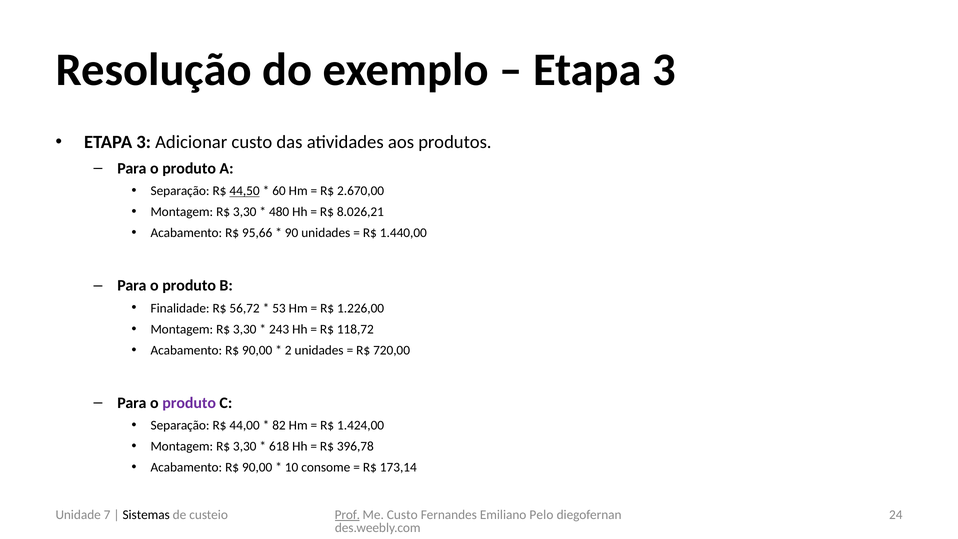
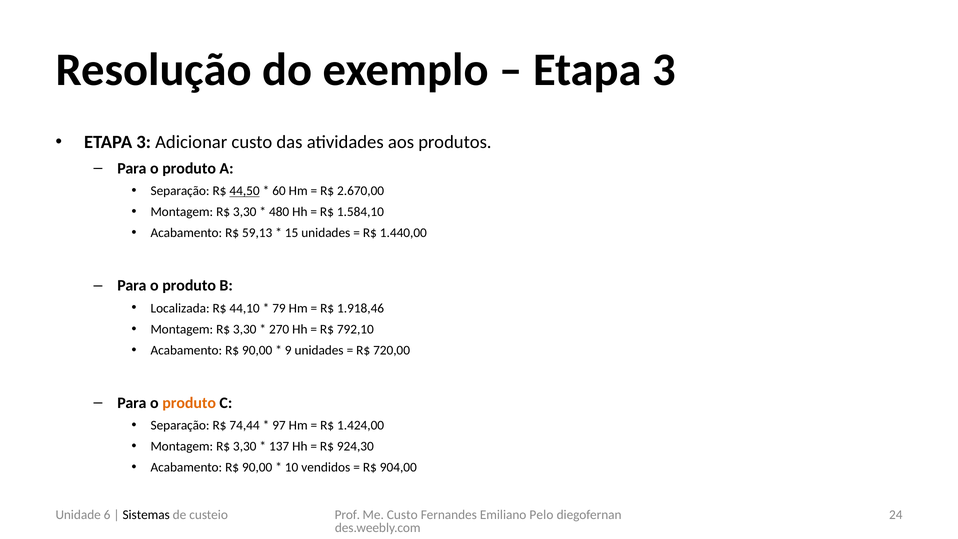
8.026,21: 8.026,21 -> 1.584,10 (360, 212)
95,66: 95,66 -> 59,13 (257, 233)
90: 90 -> 15 (292, 233)
Finalidade: Finalidade -> Localizada (180, 308)
56,72: 56,72 -> 44,10 (245, 308)
53: 53 -> 79 (279, 308)
1.226,00: 1.226,00 -> 1.918,46 (361, 308)
243: 243 -> 270 (279, 329)
118,72: 118,72 -> 792,10 (355, 329)
2: 2 -> 9 (288, 350)
produto colour: purple -> orange (189, 403)
44,00: 44,00 -> 74,44 (245, 425)
82: 82 -> 97 (279, 425)
618: 618 -> 137 (279, 446)
396,78: 396,78 -> 924,30 (355, 446)
consome: consome -> vendidos (326, 467)
173,14: 173,14 -> 904,00 (398, 467)
7: 7 -> 6 (107, 515)
Prof underline: present -> none (347, 515)
